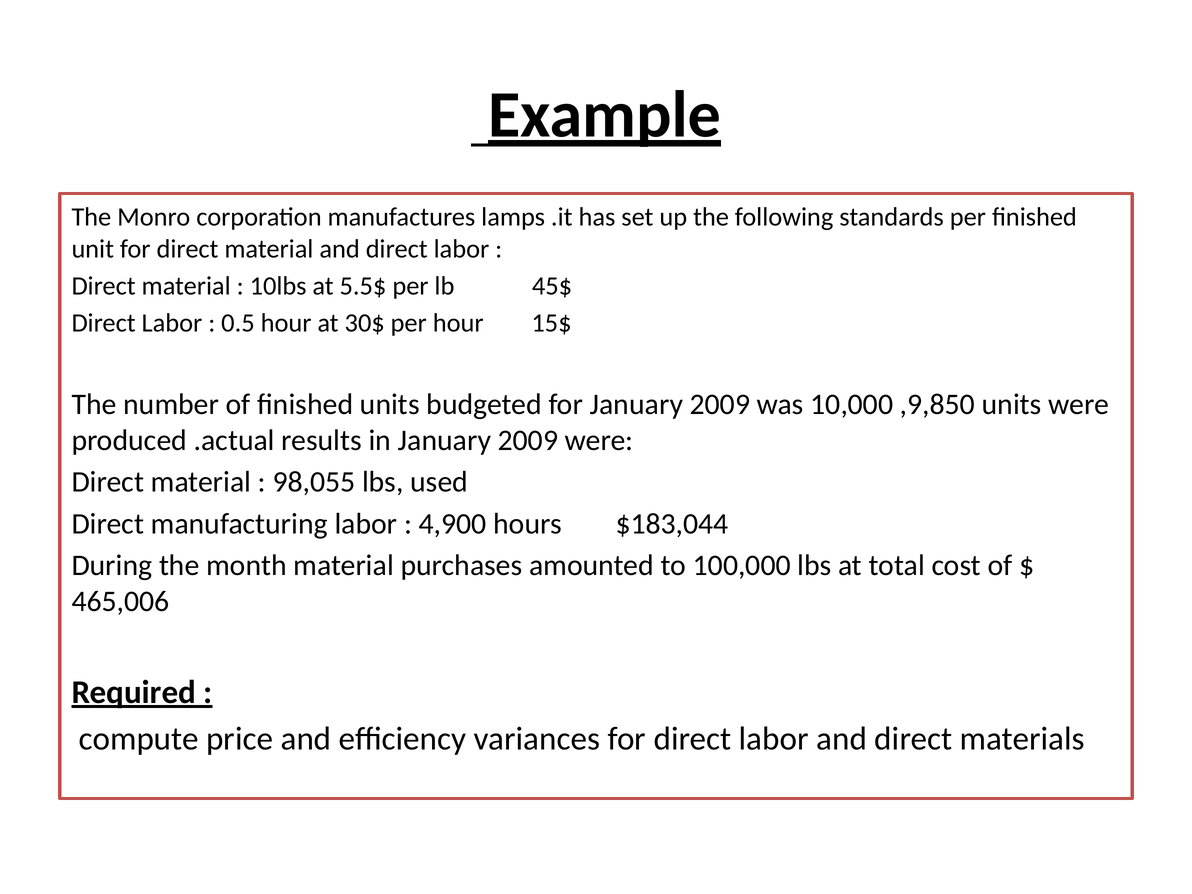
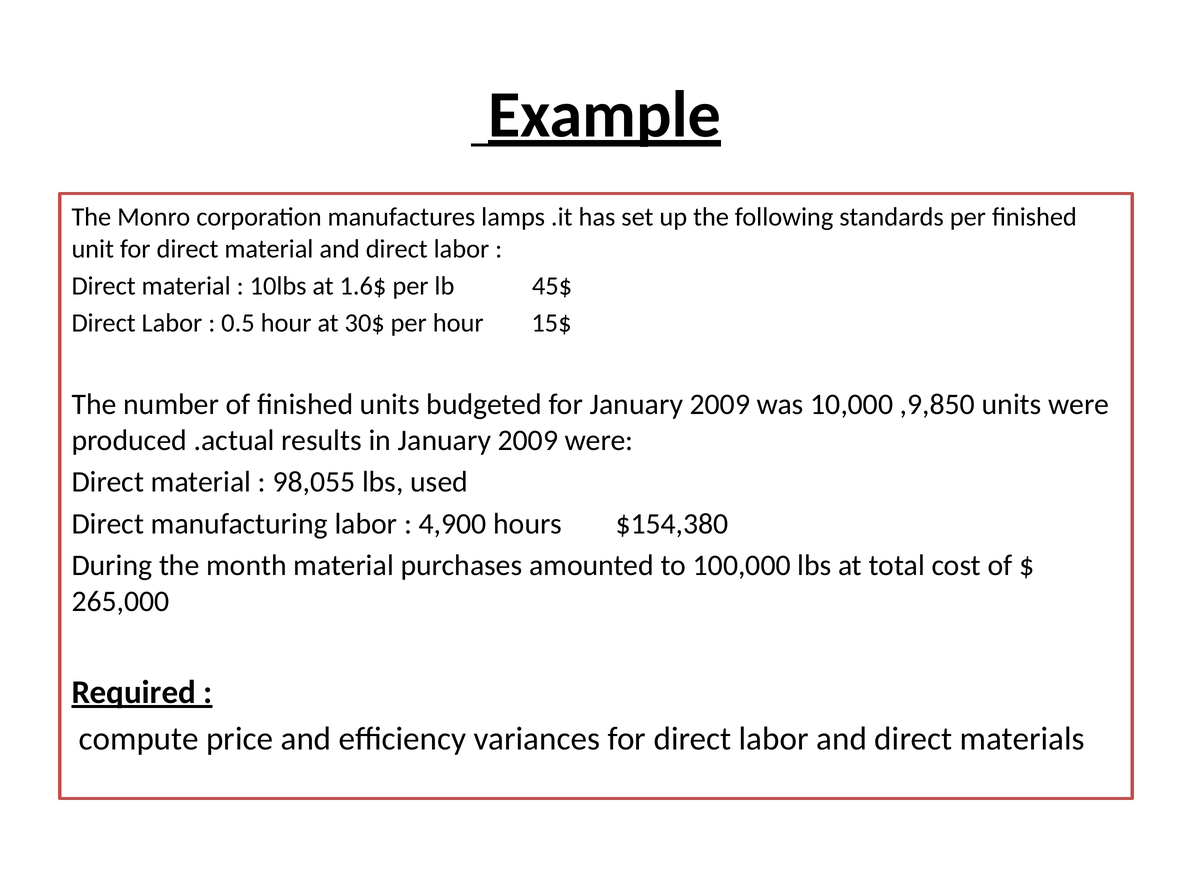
5.5$: 5.5$ -> 1.6$ (363, 286)
$183,044: $183,044 -> $154,380 (672, 524)
465,006: 465,006 -> 265,000 (120, 601)
